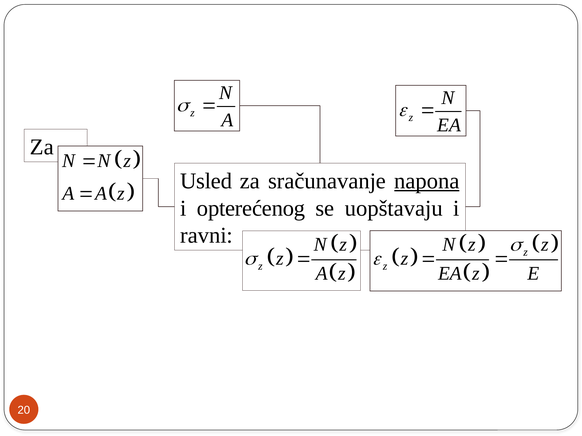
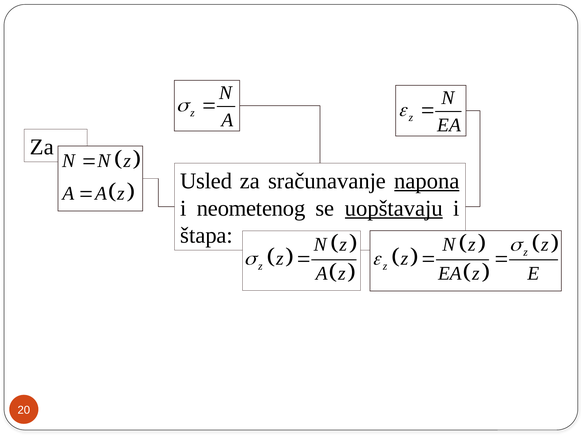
opterećenog: opterećenog -> neometenog (251, 208)
uopštavaju underline: none -> present (394, 208)
ravni: ravni -> štapa (207, 236)
